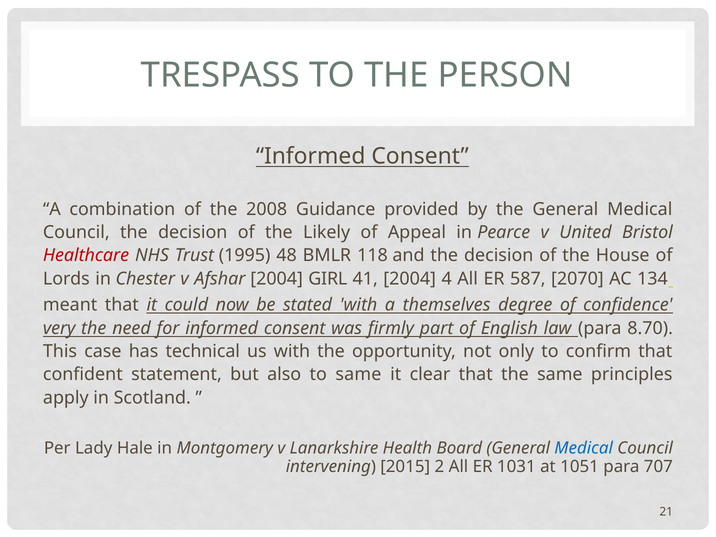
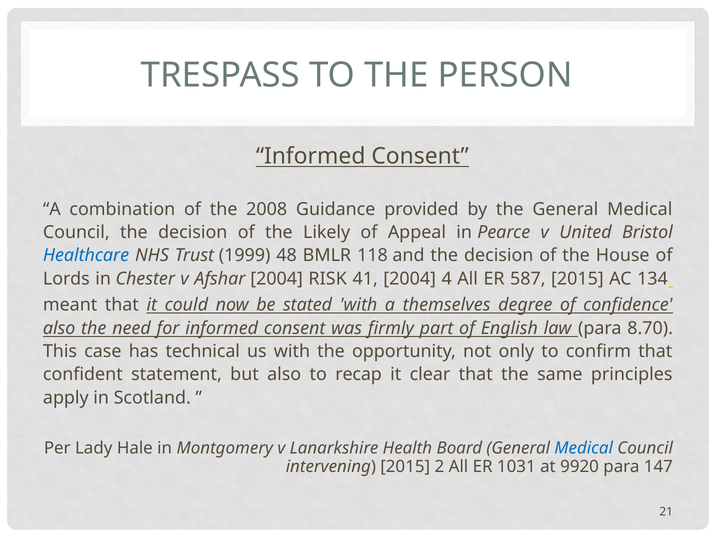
Healthcare colour: red -> blue (86, 256)
1995: 1995 -> 1999 (245, 256)
GIRL: GIRL -> RISK (328, 279)
587 2070: 2070 -> 2015 (577, 279)
very: very -> also (59, 328)
to same: same -> recap (359, 375)
1051: 1051 -> 9920 (580, 467)
707: 707 -> 147 (658, 467)
